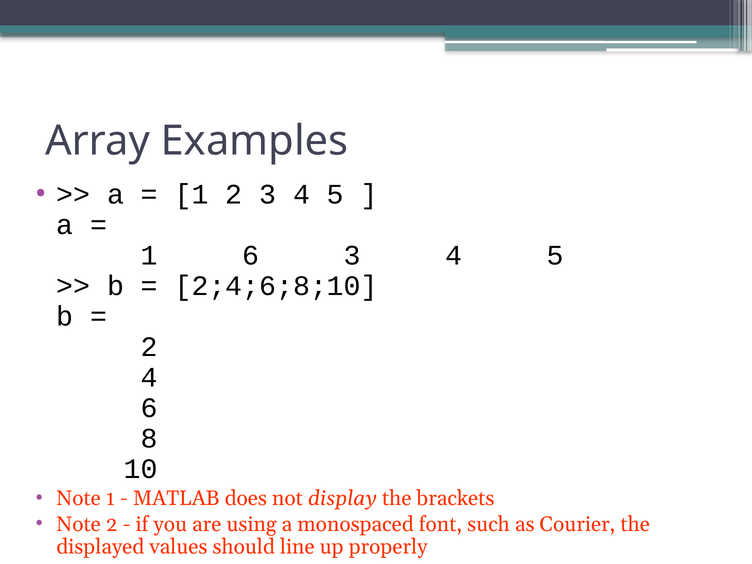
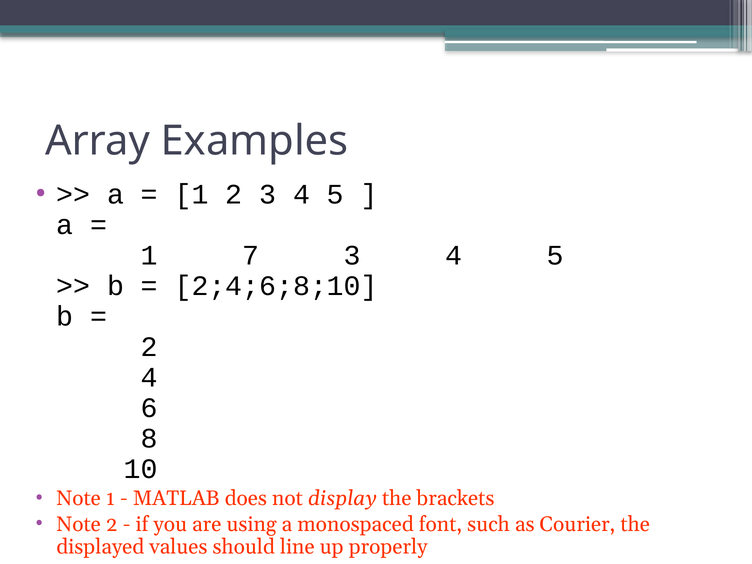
1 6: 6 -> 7 (251, 255)
